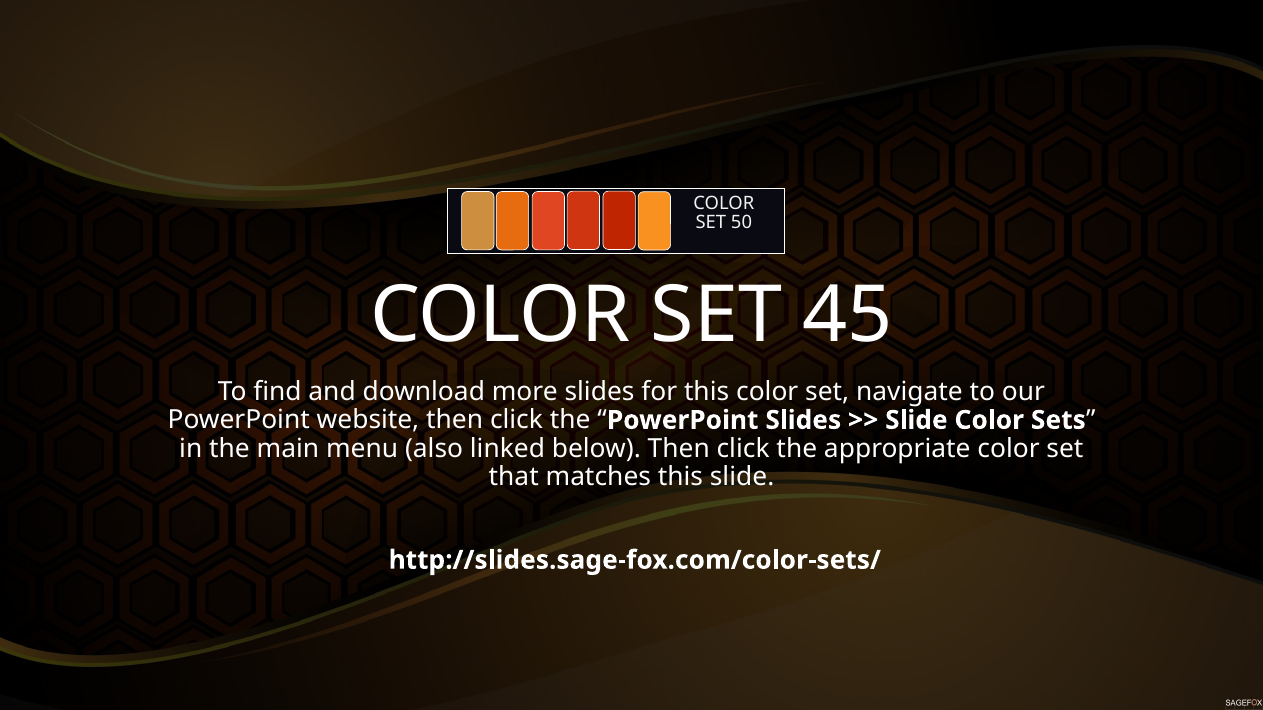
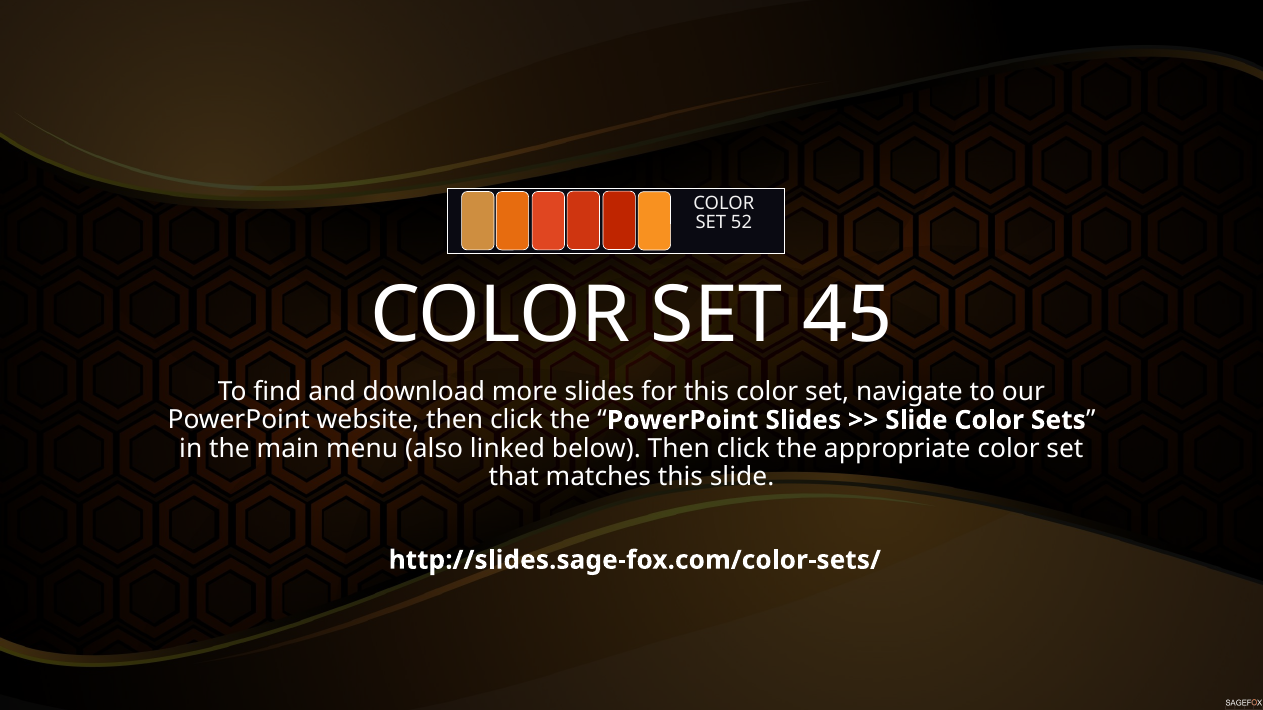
50: 50 -> 52 (742, 222)
